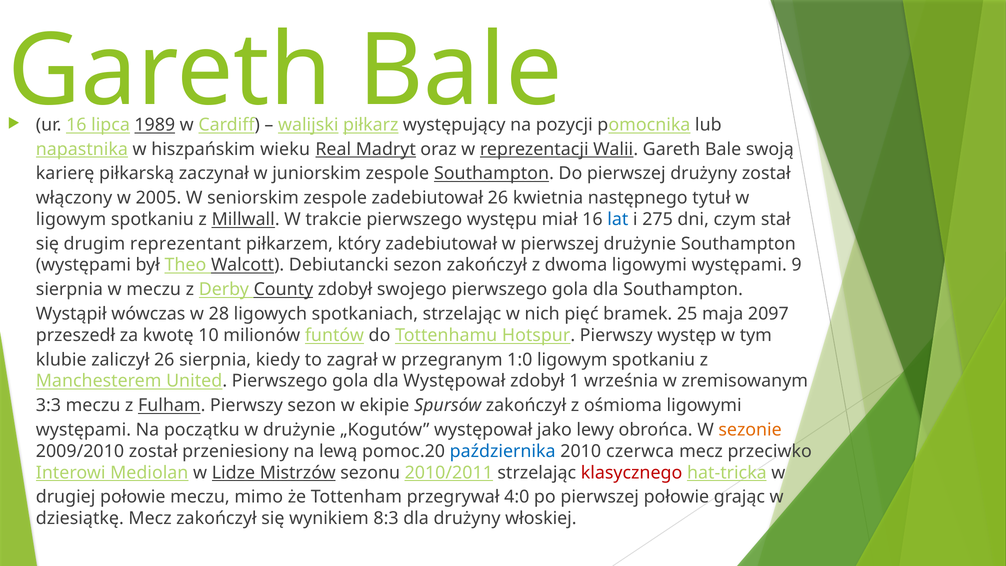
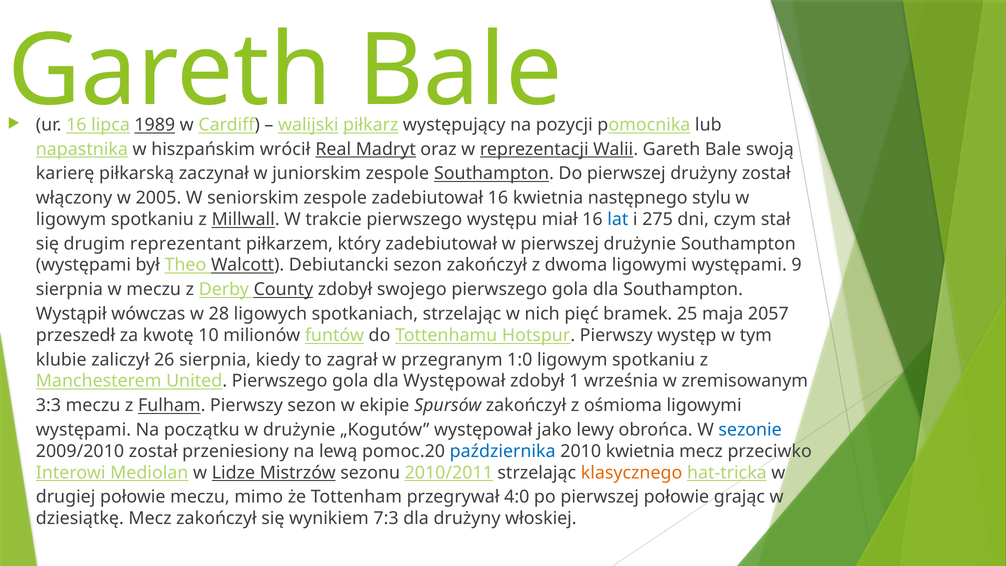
wieku: wieku -> wrócił (285, 149)
zadebiutował 26: 26 -> 16 (498, 198)
tytuł: tytuł -> stylu (712, 198)
2097: 2097 -> 2057 (768, 314)
sezonie colour: orange -> blue (750, 430)
2010 czerwca: czerwca -> kwietnia (640, 451)
klasycznego colour: red -> orange (632, 473)
8:3: 8:3 -> 7:3 (386, 518)
